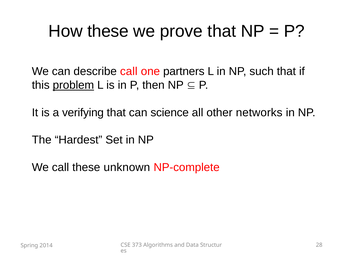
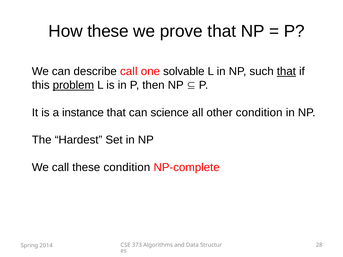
partners: partners -> solvable (184, 71)
that underline: none -> present (286, 71)
verifying: verifying -> instance (83, 113)
other networks: networks -> condition (259, 113)
these unknown: unknown -> condition (127, 168)
